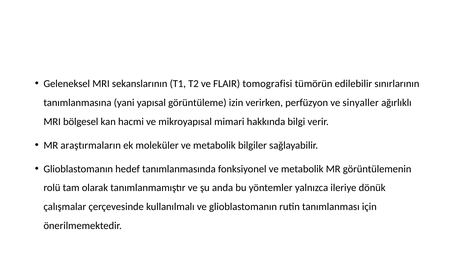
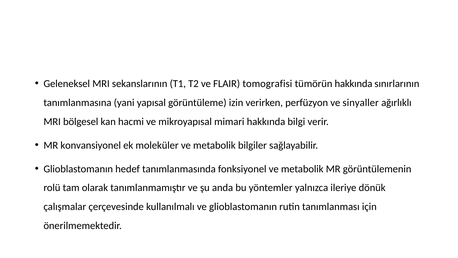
tümörün edilebilir: edilebilir -> hakkında (353, 84)
araştırmaların: araştırmaların -> konvansiyonel (91, 145)
